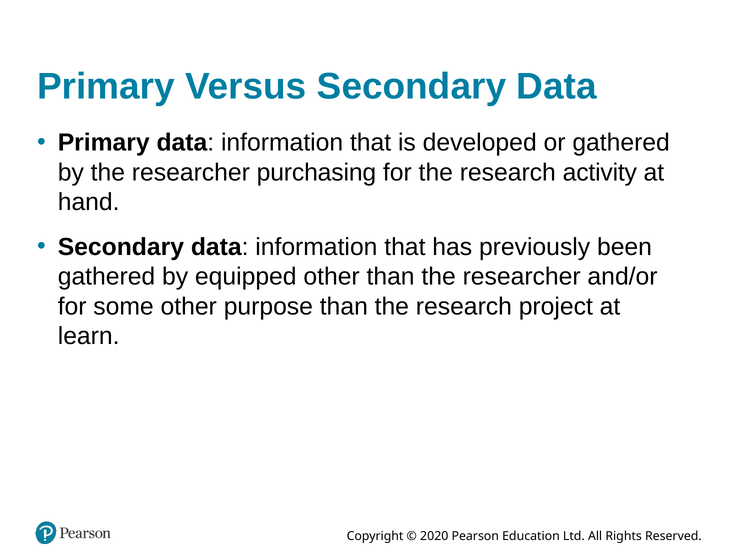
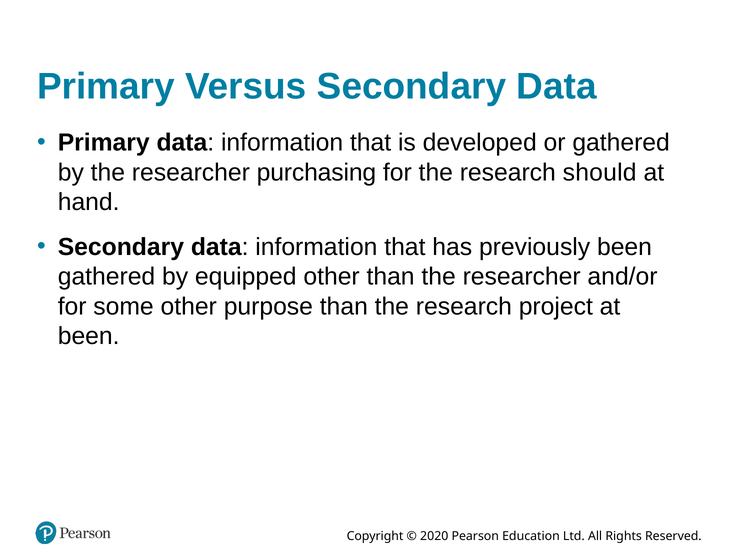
activity: activity -> should (600, 172)
learn: learn -> been (89, 336)
